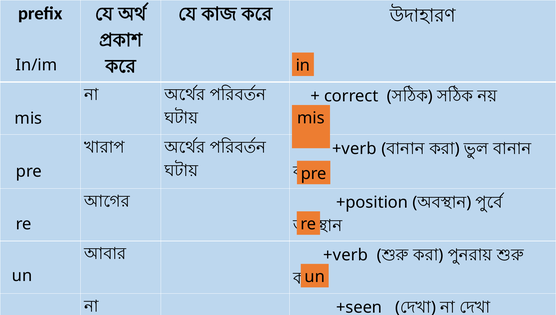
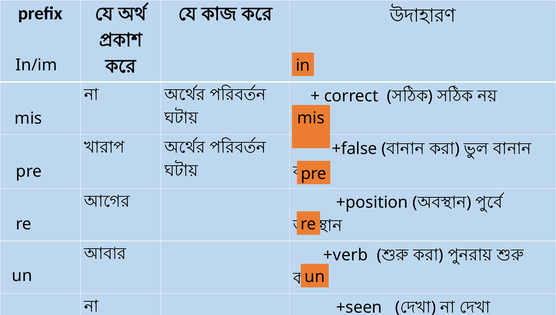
+verb: +verb -> +false (355, 149)
